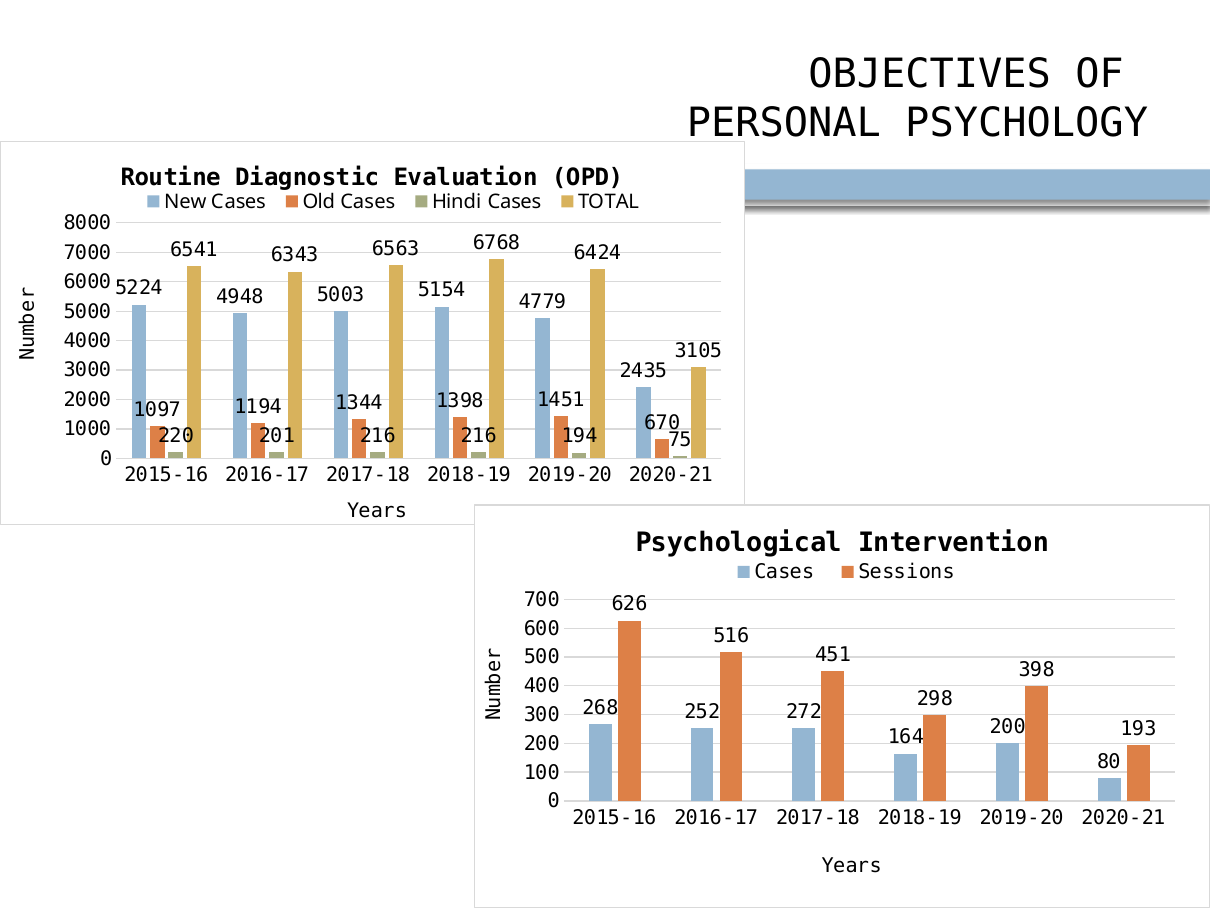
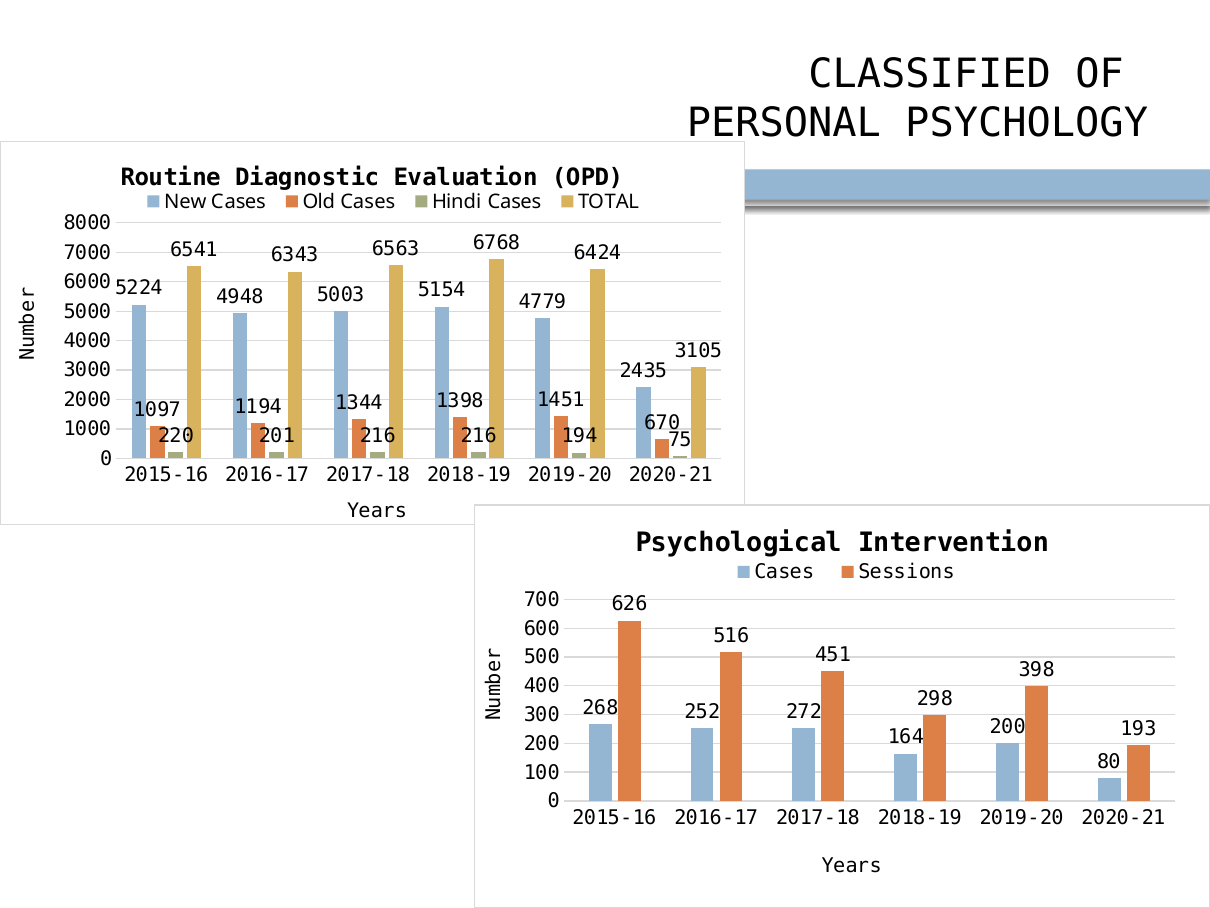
OBJECTIVES: OBJECTIVES -> CLASSIFIED (930, 74)
